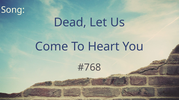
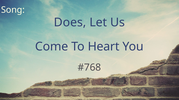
Dead: Dead -> Does (70, 23)
